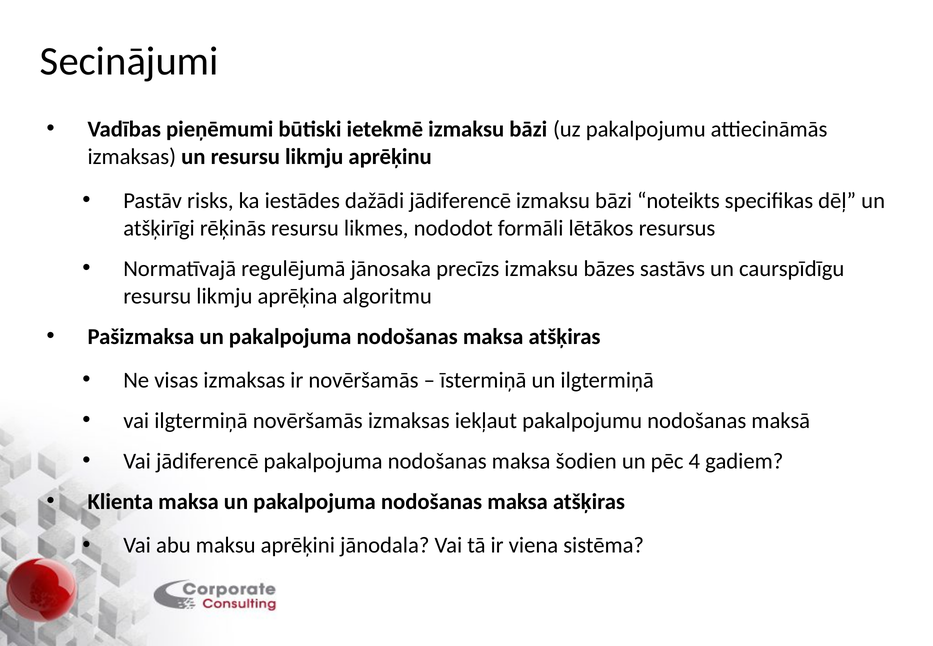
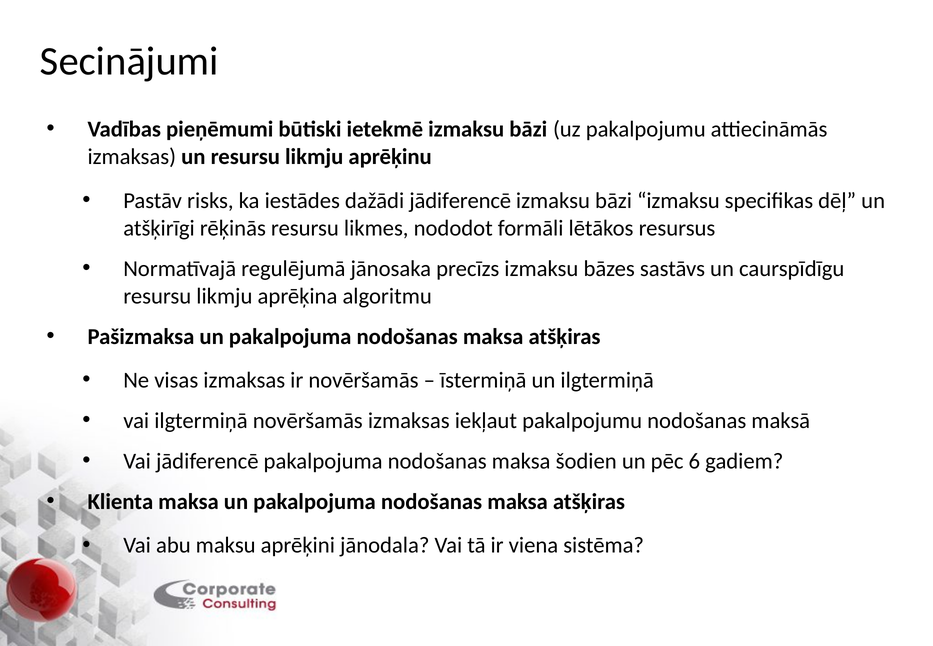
bāzi noteikts: noteikts -> izmaksu (678, 201)
4: 4 -> 6 (694, 461)
